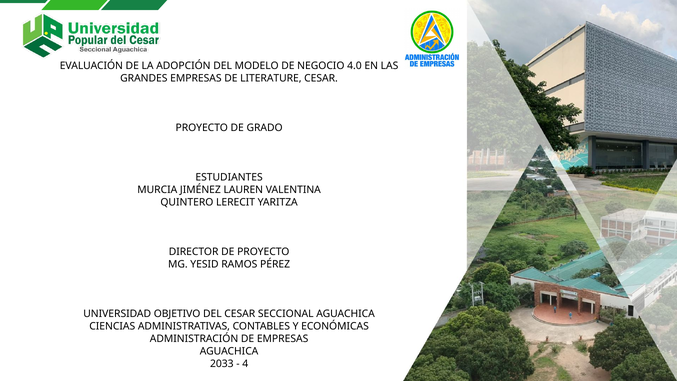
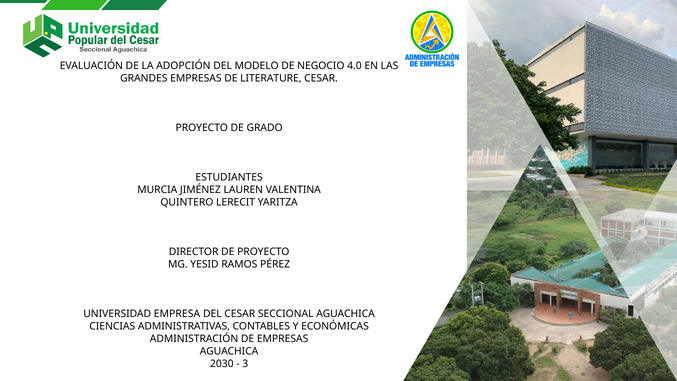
OBJETIVO: OBJETIVO -> EMPRESA (177, 314)
2033: 2033 -> 2030 (222, 363)
4: 4 -> 3 (245, 363)
